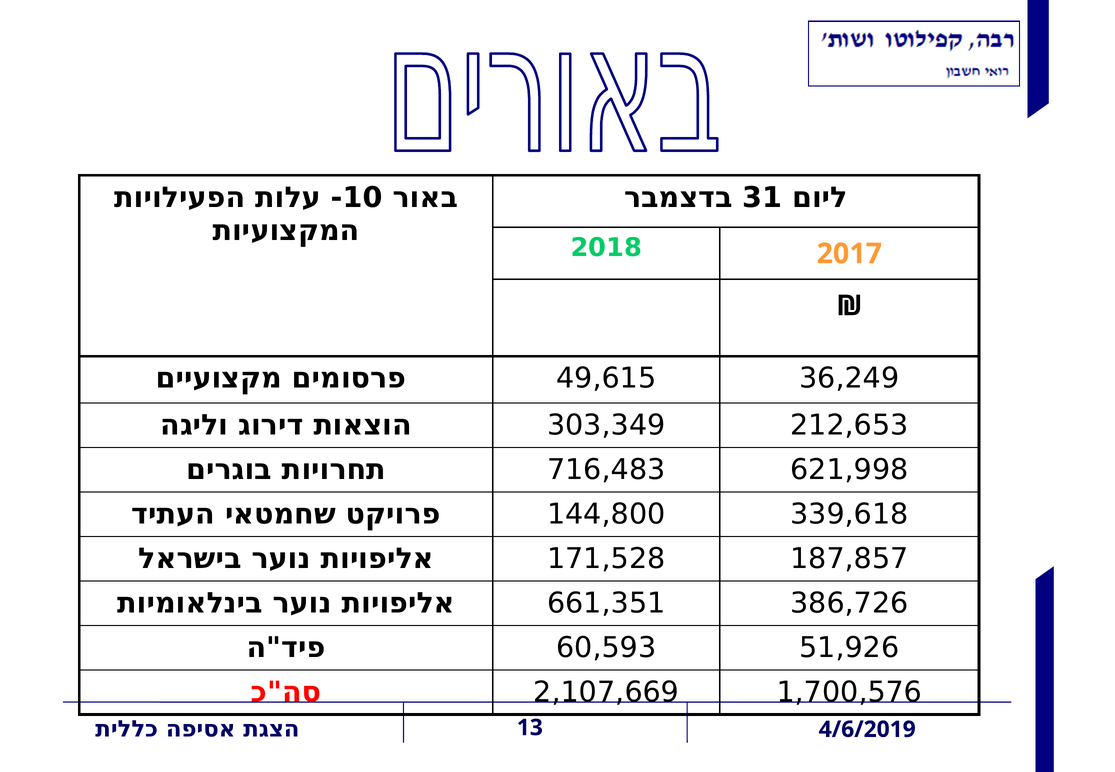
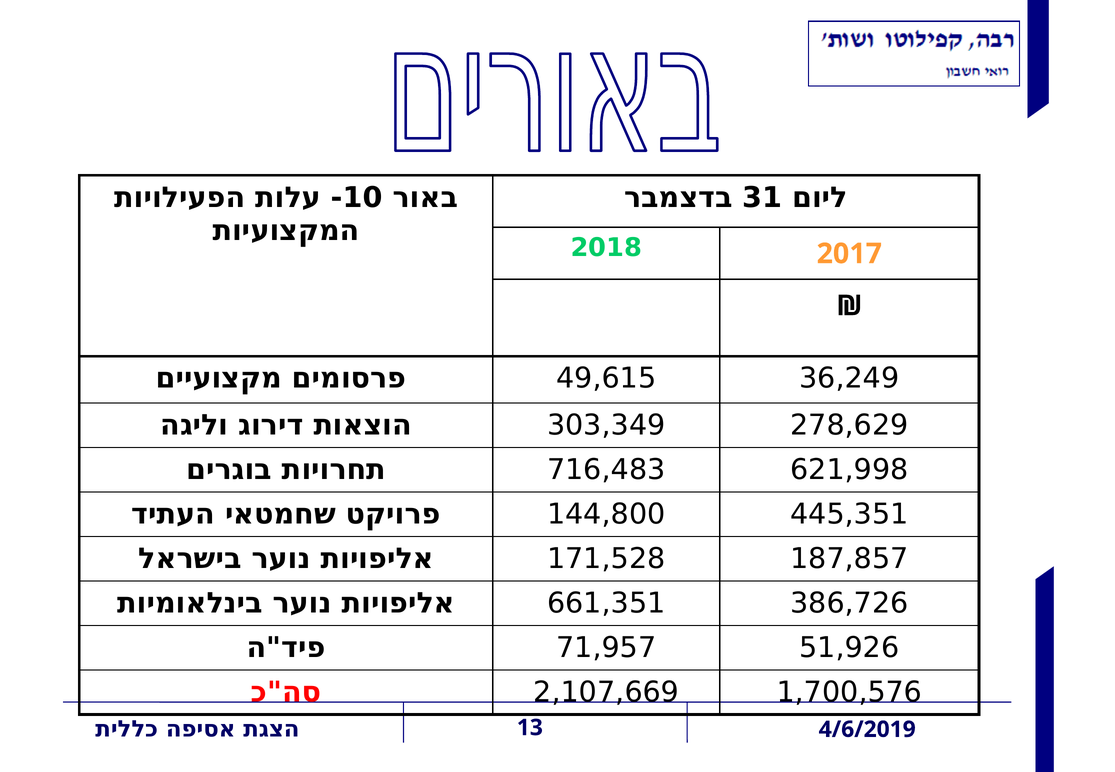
212,653: 212,653 -> 278,629 (849, 425)
339,618: 339,618 -> 445,351 (849, 514)
60,593: 60,593 -> 71,957 (606, 648)
